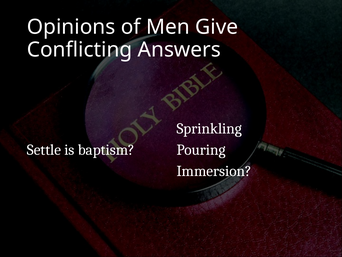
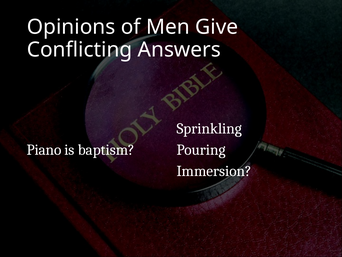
Settle: Settle -> Piano (44, 150)
